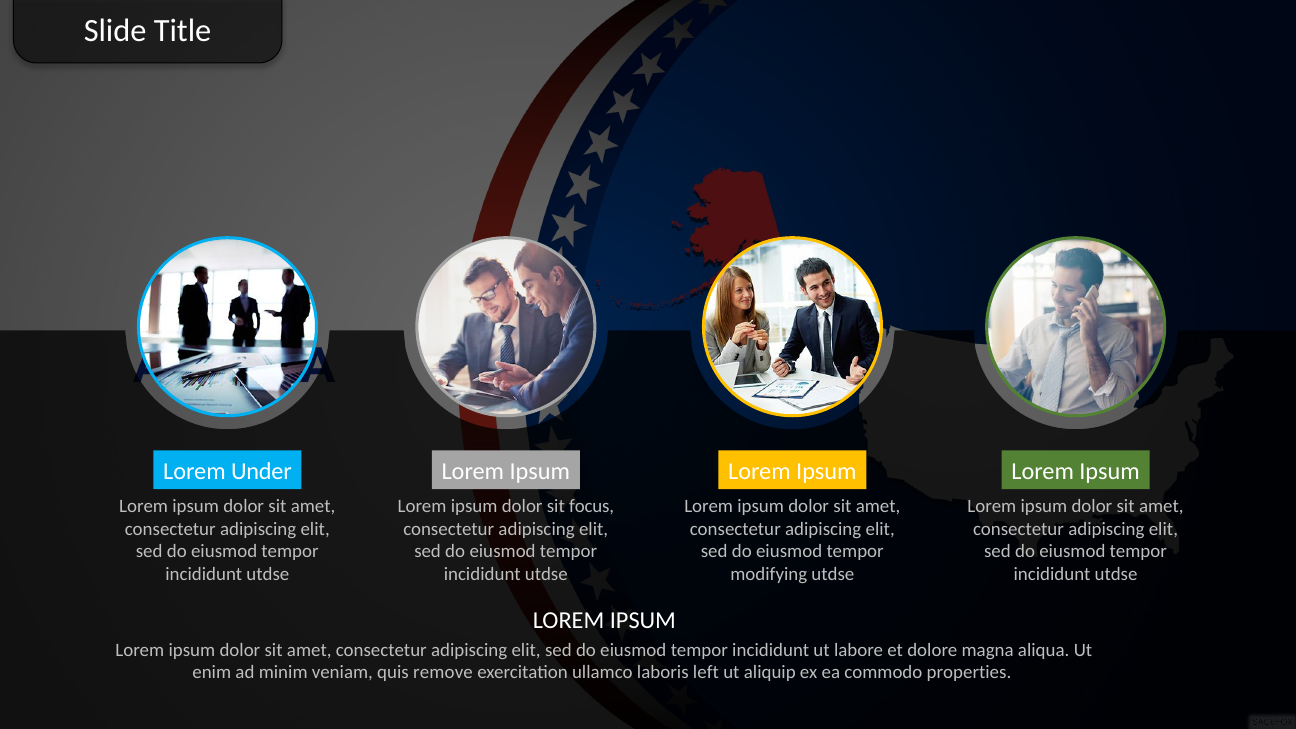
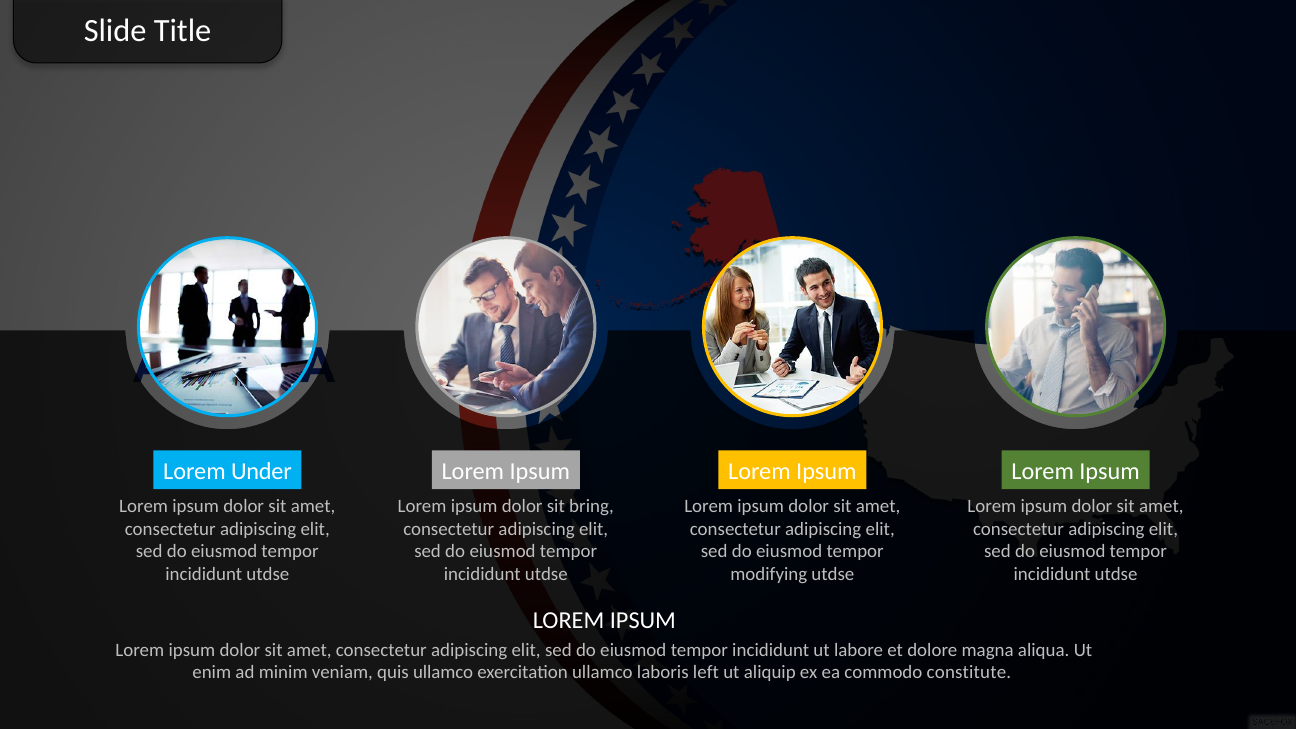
focus: focus -> bring (591, 506)
quis remove: remove -> ullamco (443, 673)
properties: properties -> constitute (969, 673)
